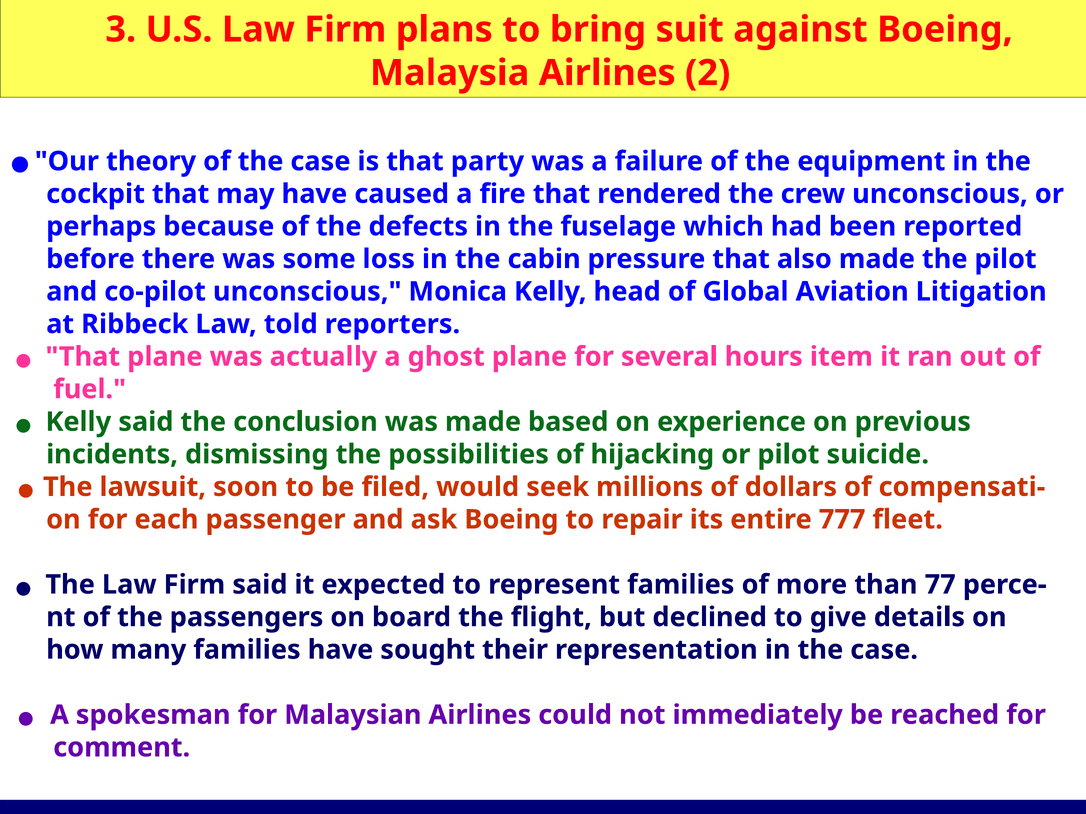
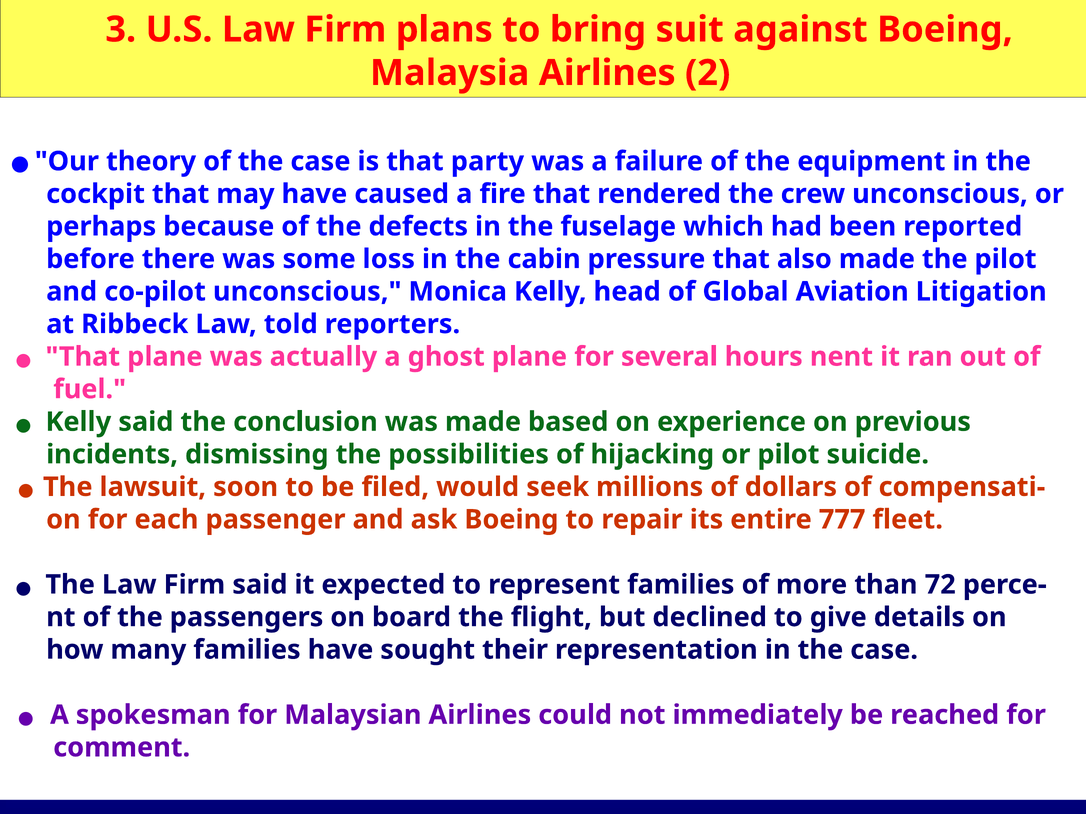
item: item -> nent (841, 357)
77: 77 -> 72 (940, 585)
